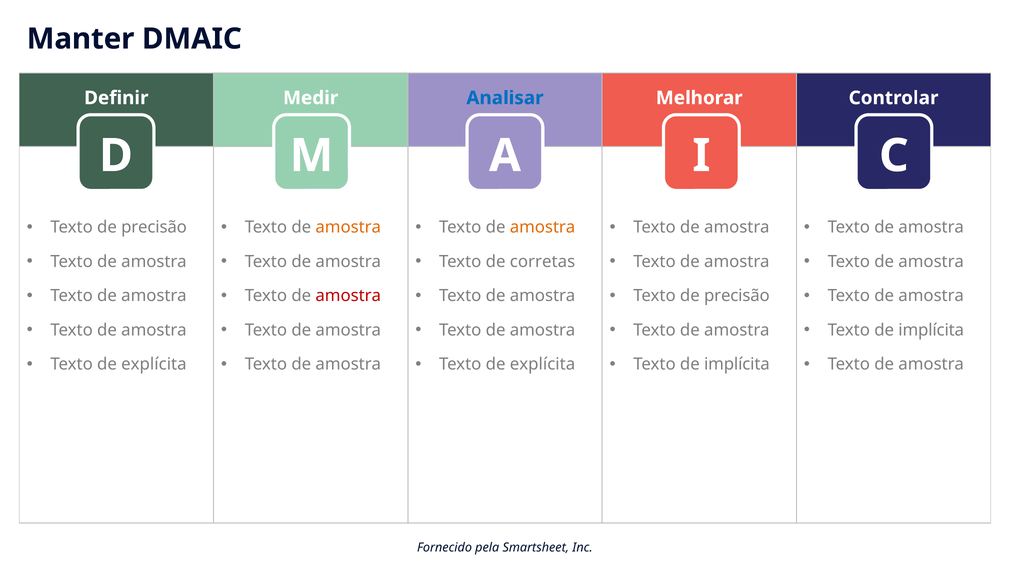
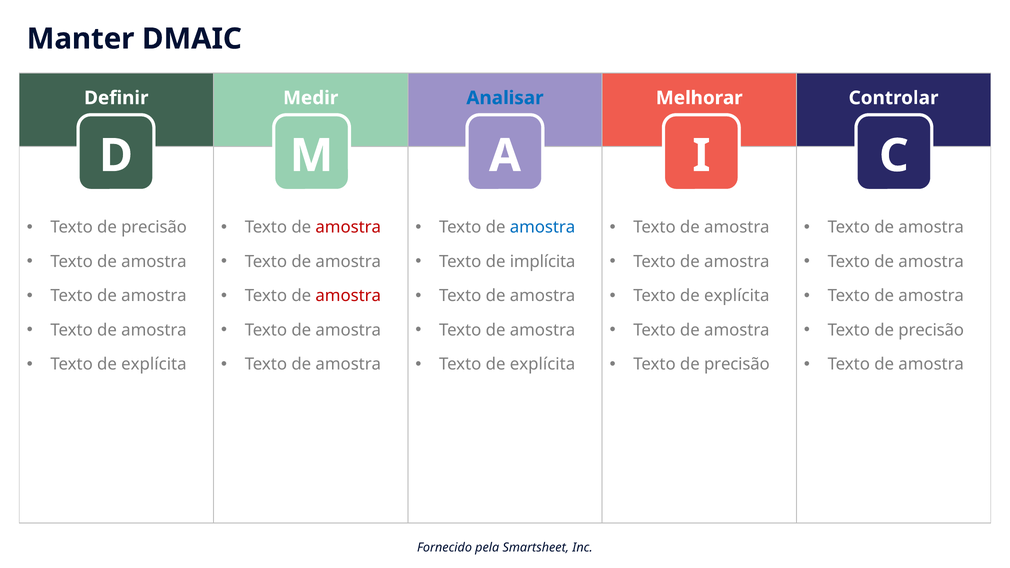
amostra colour: orange -> red (348, 227)
amostra colour: orange -> blue (543, 227)
corretas: corretas -> implícita (543, 262)
precisão: precisão -> explícita (737, 296)
implícita: implícita -> precisão (931, 330)
implícita: implícita -> precisão (737, 364)
